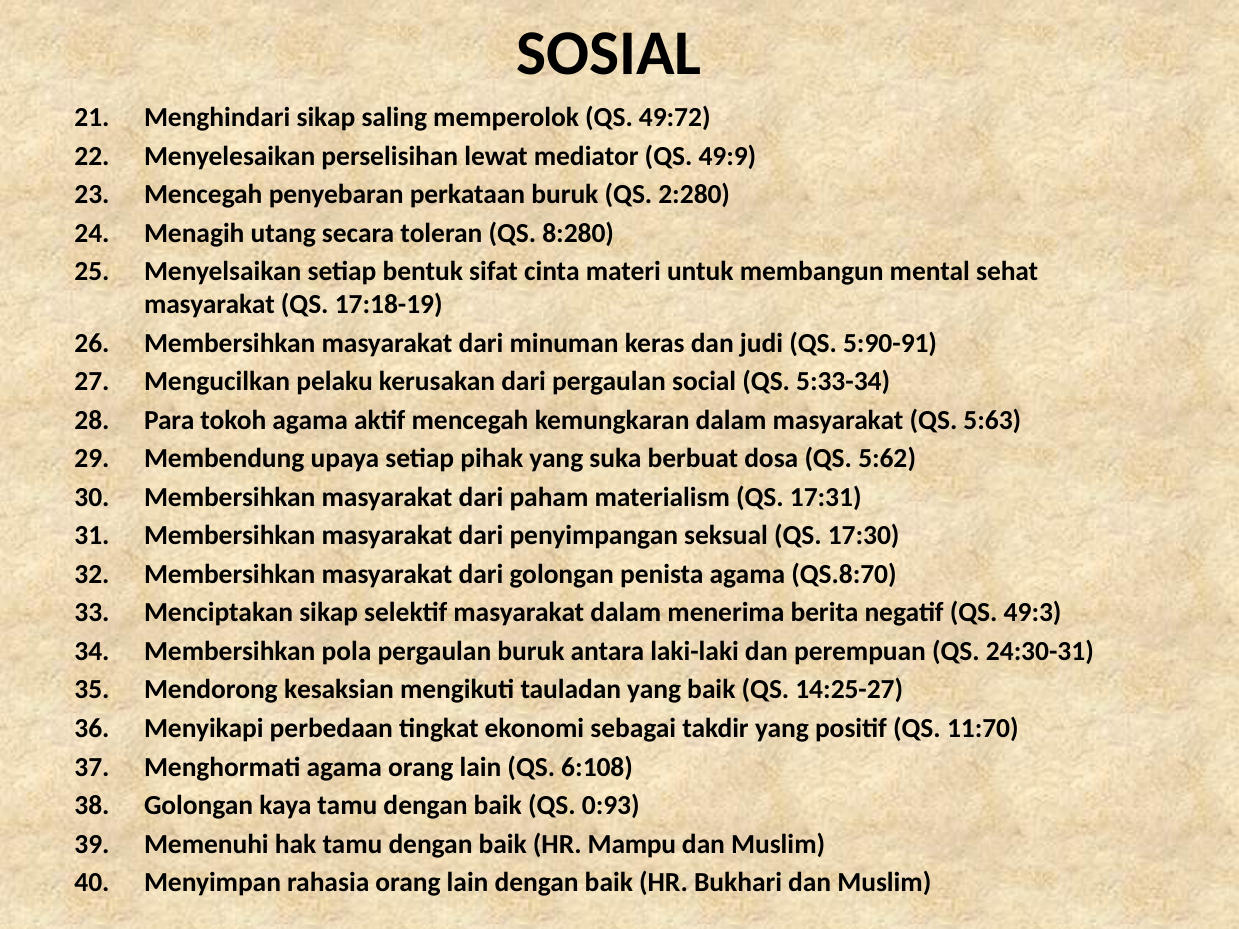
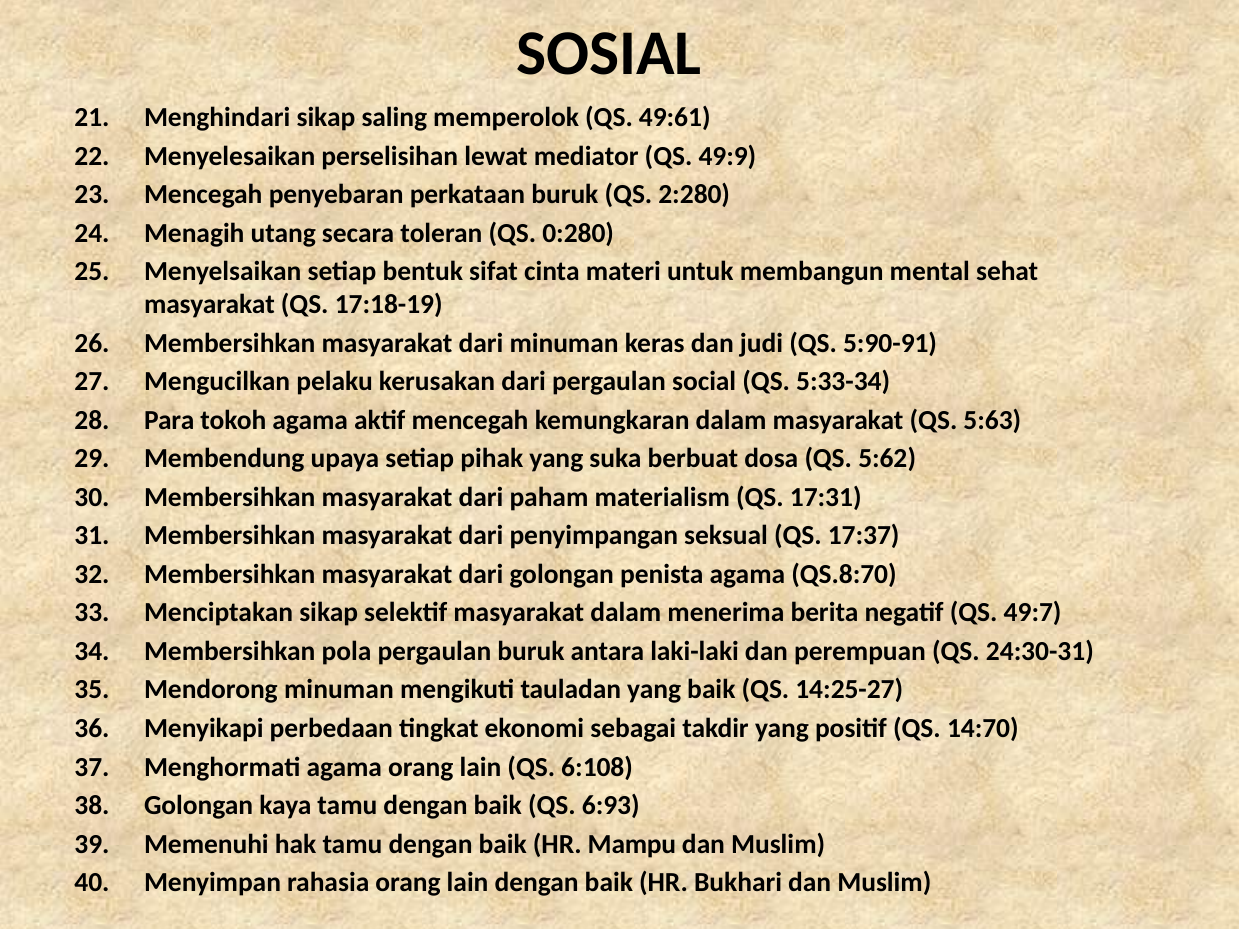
49:72: 49:72 -> 49:61 (675, 118)
8:280: 8:280 -> 0:280 (578, 233)
17:30: 17:30 -> 17:37 (864, 536)
49:3: 49:3 -> 49:7 (1033, 613)
Mendorong kesaksian: kesaksian -> minuman (339, 690)
11:70: 11:70 -> 14:70 (983, 729)
0:93: 0:93 -> 6:93 (611, 806)
